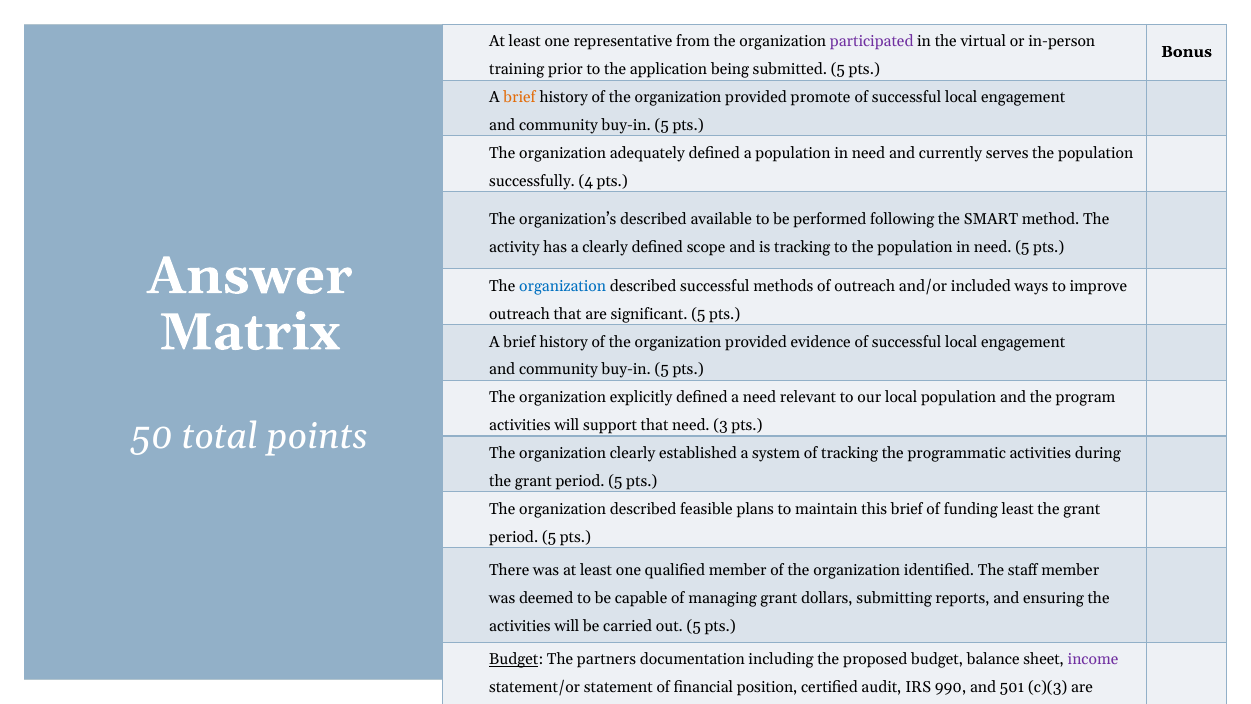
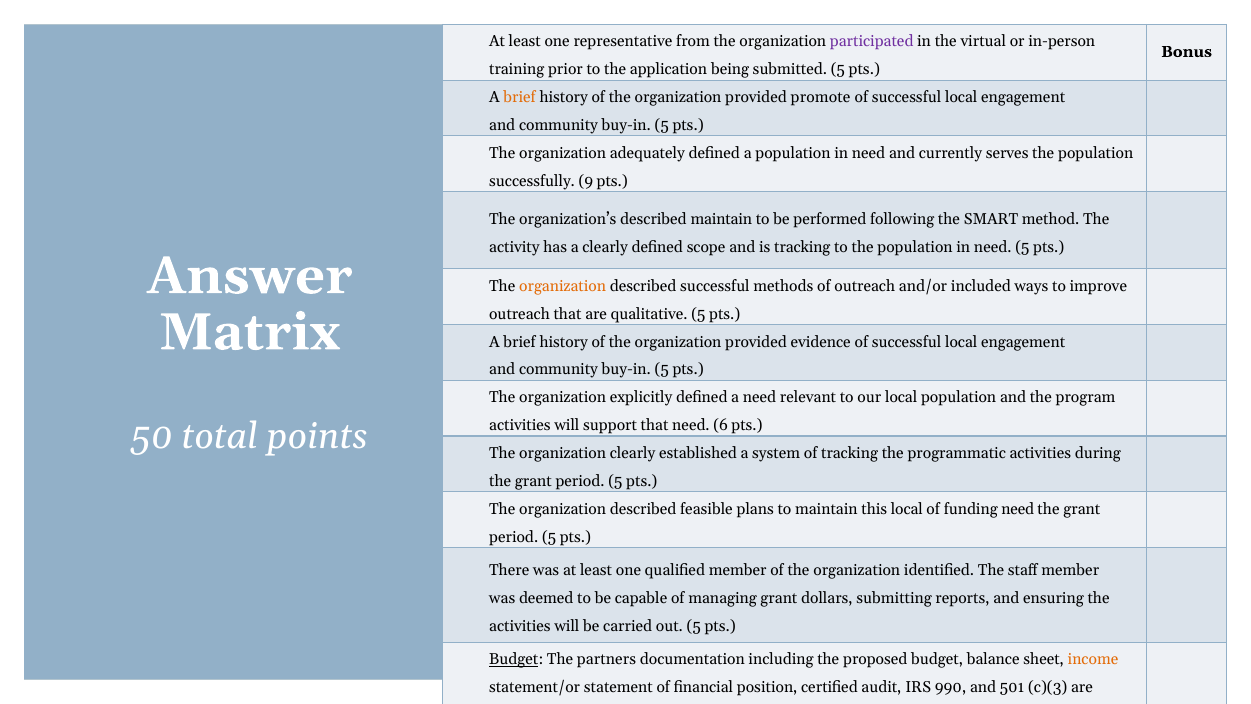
4: 4 -> 9 (586, 181)
described available: available -> maintain (721, 220)
organization colour: blue -> orange (563, 286)
significant: significant -> qualitative (649, 314)
3: 3 -> 6 (721, 425)
this brief: brief -> local (907, 509)
funding least: least -> need (1018, 509)
income colour: purple -> orange (1093, 660)
